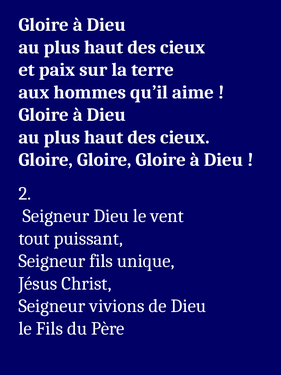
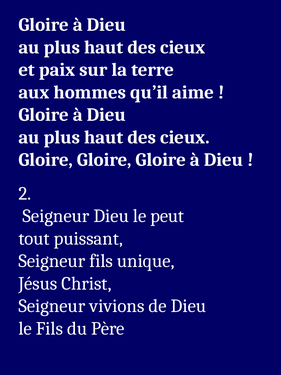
vent: vent -> peut (167, 216)
